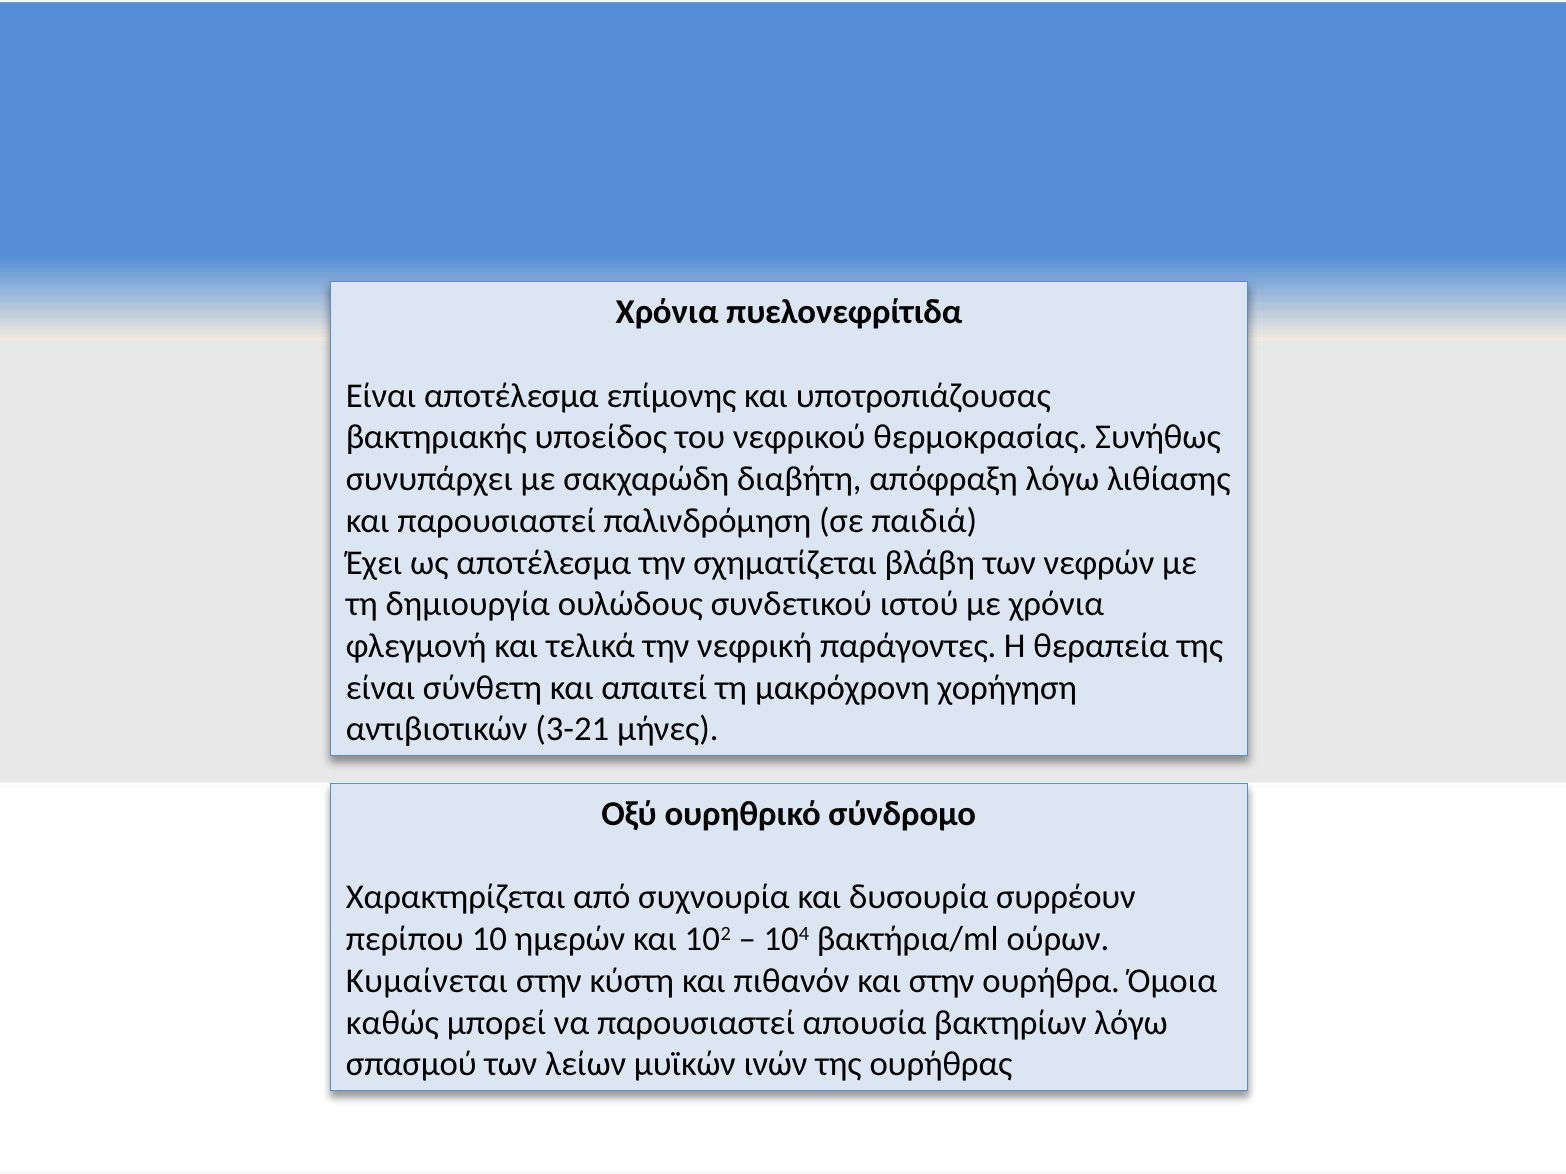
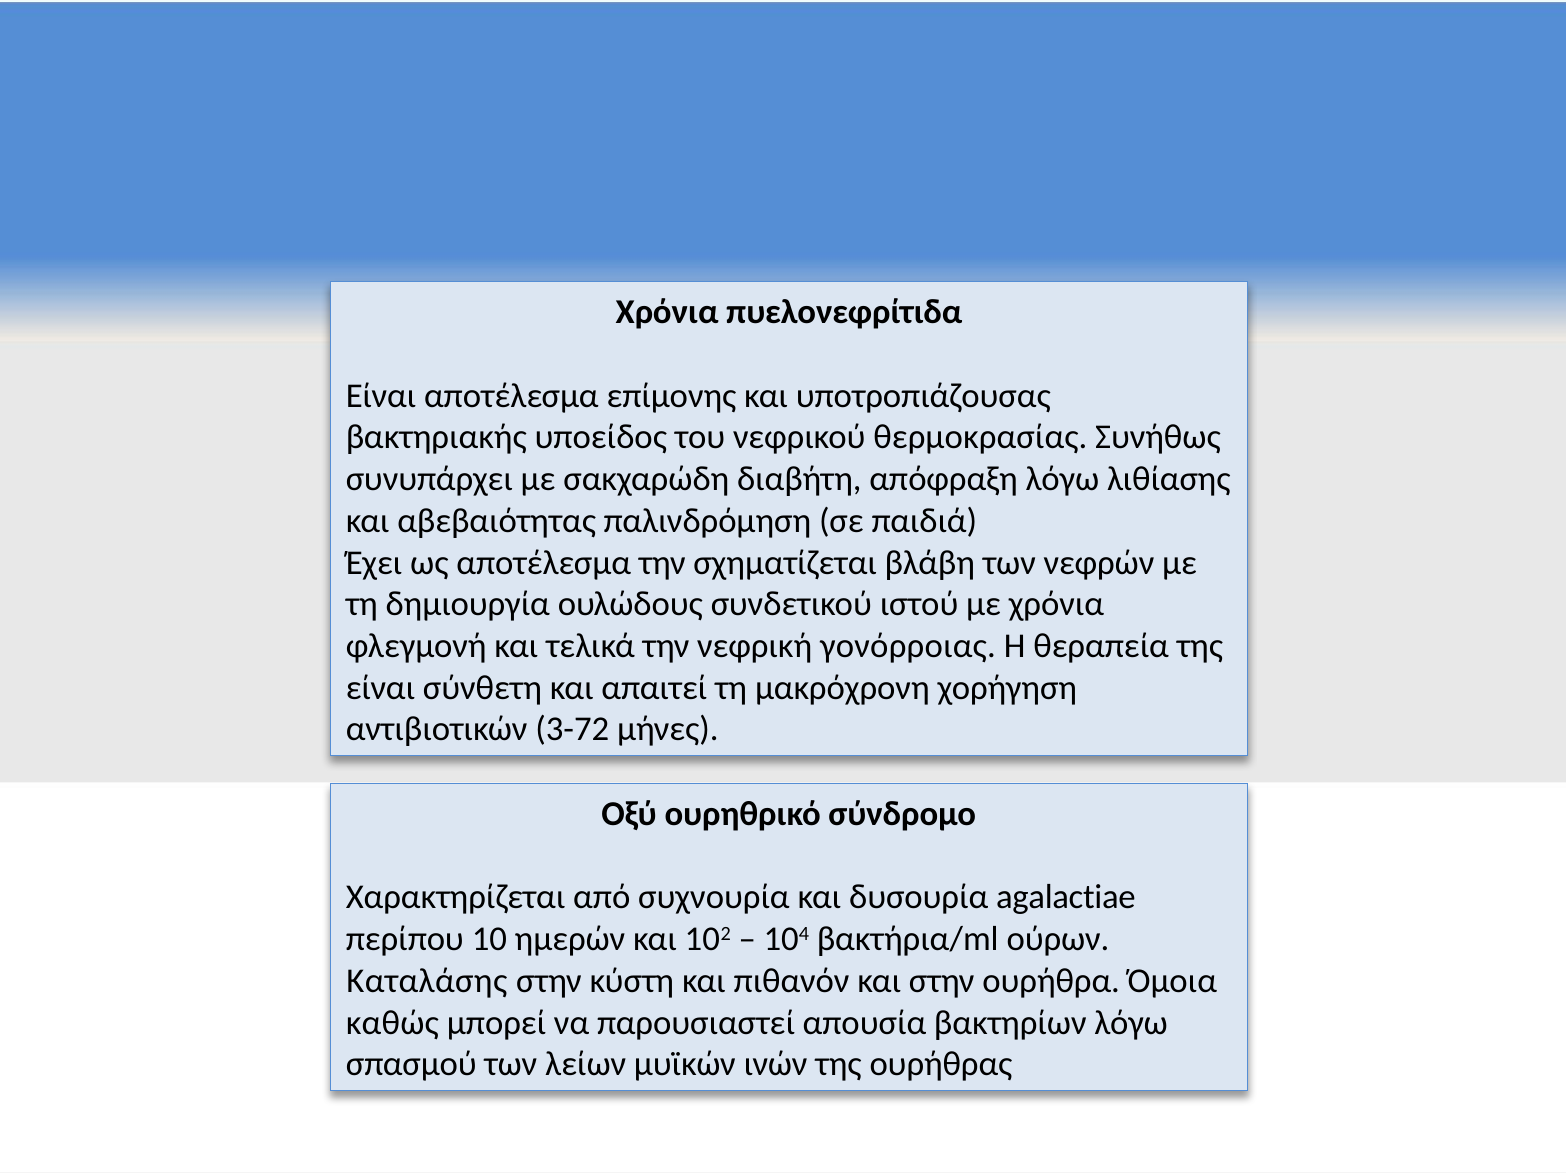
και παρουσιαστεί: παρουσιαστεί -> αβεβαιότητας (497, 521)
παράγοντες: παράγοντες -> γονόρροιας (908, 646)
3-21: 3-21 -> 3-72 (572, 730)
συρρέουν: συρρέουν -> agalactiae (1066, 898)
Κυμαίνεται: Κυμαίνεται -> Καταλάσης (427, 981)
